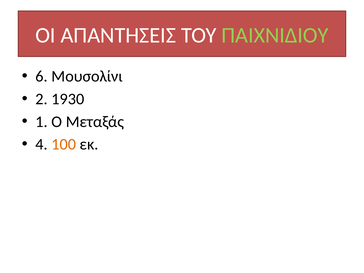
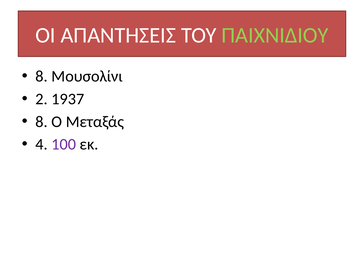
6: 6 -> 8 (42, 76)
1930: 1930 -> 1937 (68, 99)
1: 1 -> 8 (42, 122)
100 colour: orange -> purple (64, 144)
